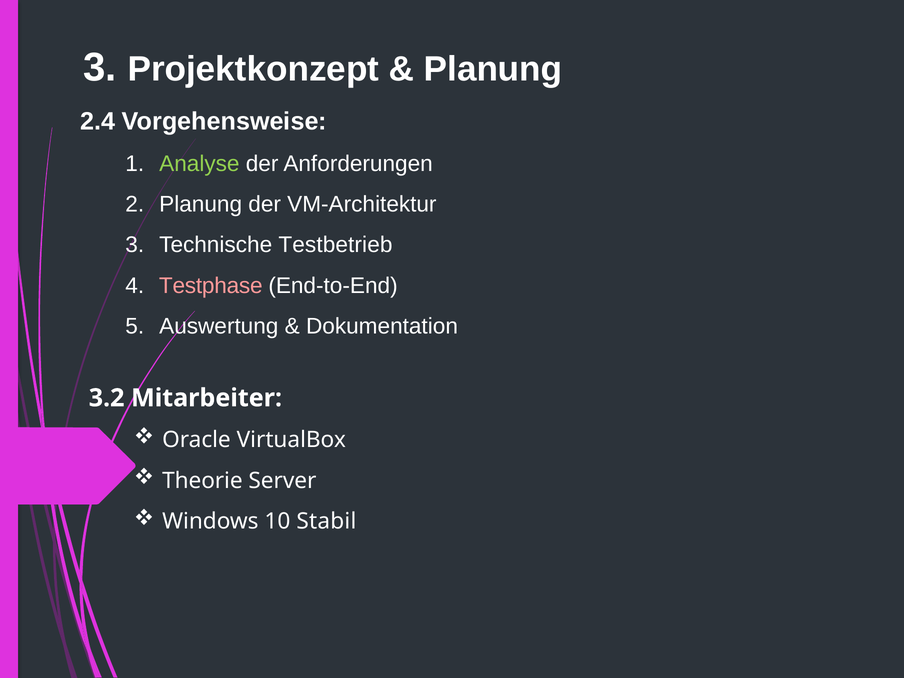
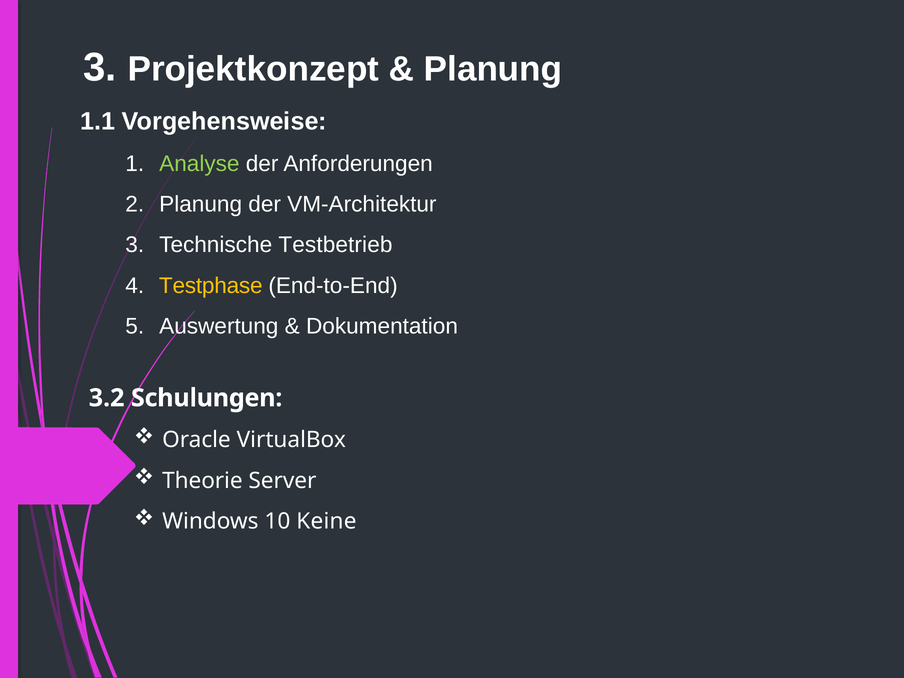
2.4: 2.4 -> 1.1 (98, 122)
Testphase colour: pink -> yellow (211, 286)
Mitarbeiter: Mitarbeiter -> Schulungen (207, 398)
Stabil: Stabil -> Keine (326, 521)
